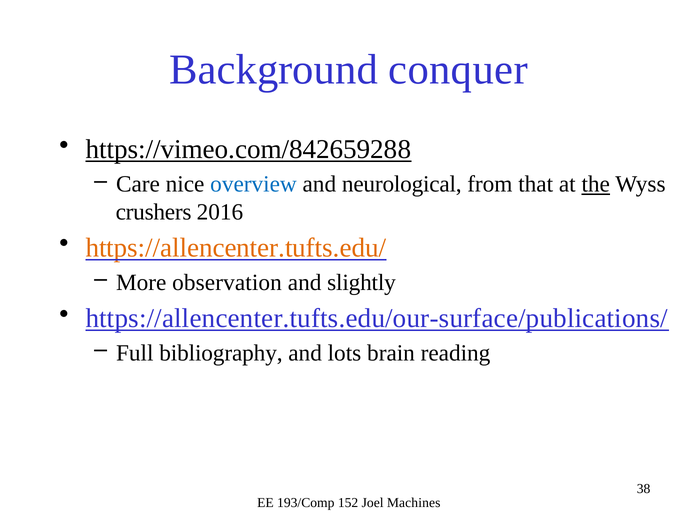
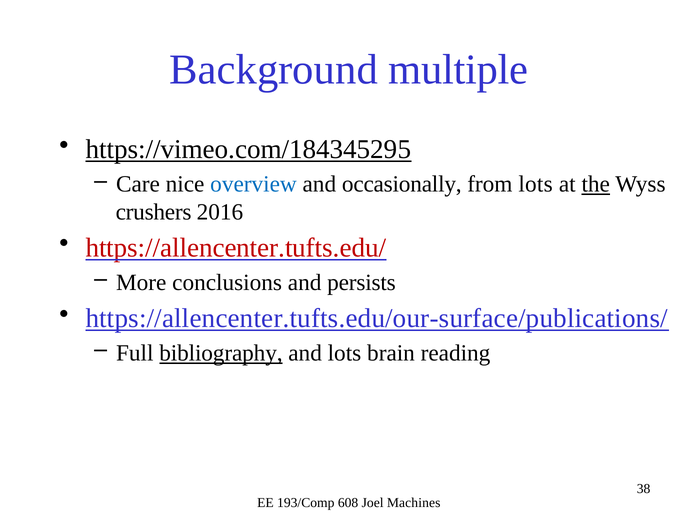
conquer: conquer -> multiple (458, 70)
https://vimeo.com/842659288: https://vimeo.com/842659288 -> https://vimeo.com/184345295 (248, 150)
neurological: neurological -> occasionally (402, 184)
from that: that -> lots (536, 184)
https://allencenter.tufts.edu/ colour: orange -> red (236, 248)
observation: observation -> conclusions (227, 283)
slightly: slightly -> persists (362, 283)
bibliography underline: none -> present (221, 353)
152: 152 -> 608 (348, 503)
